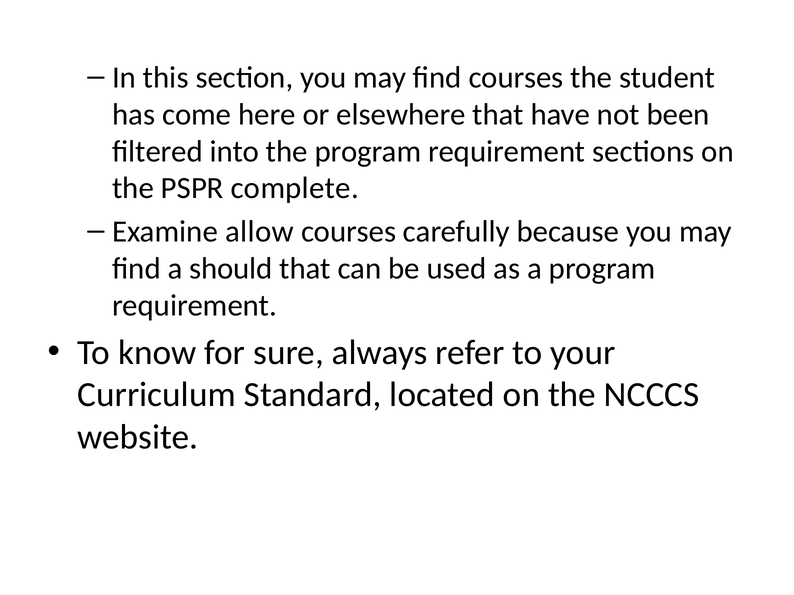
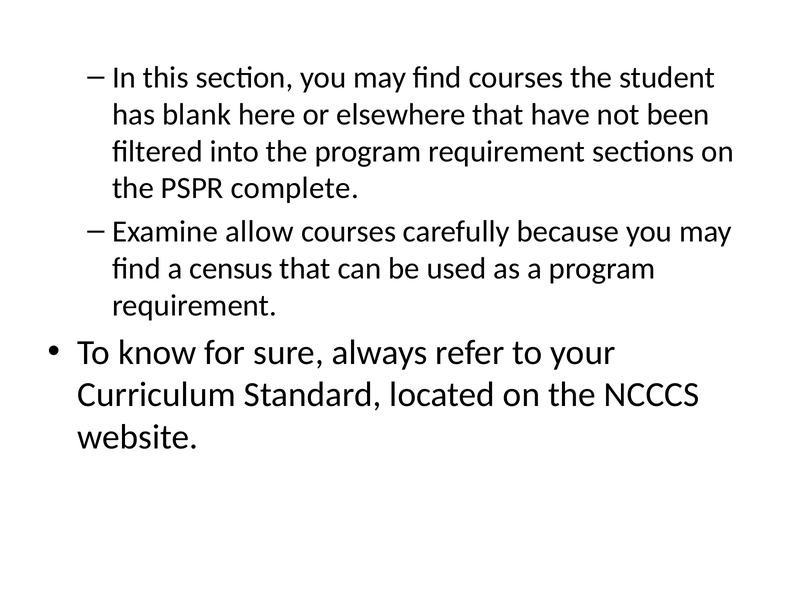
come: come -> blank (197, 115)
should: should -> census (231, 269)
